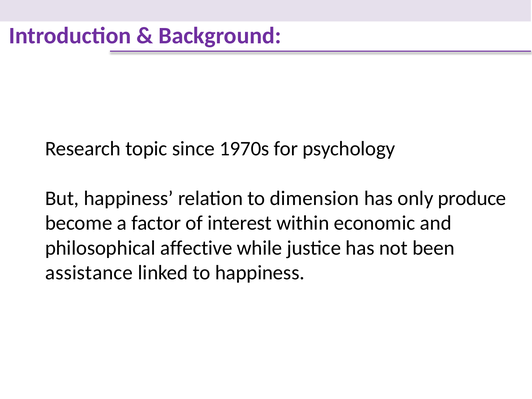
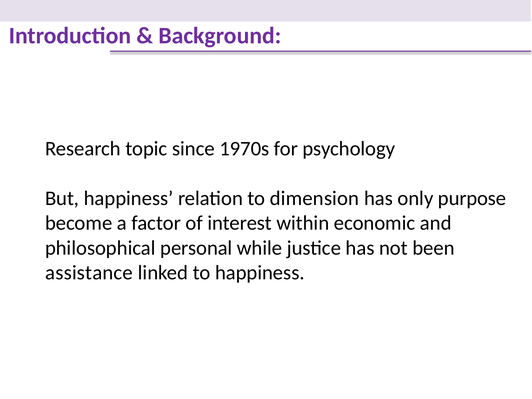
produce: produce -> purpose (472, 198)
affective: affective -> personal (196, 248)
